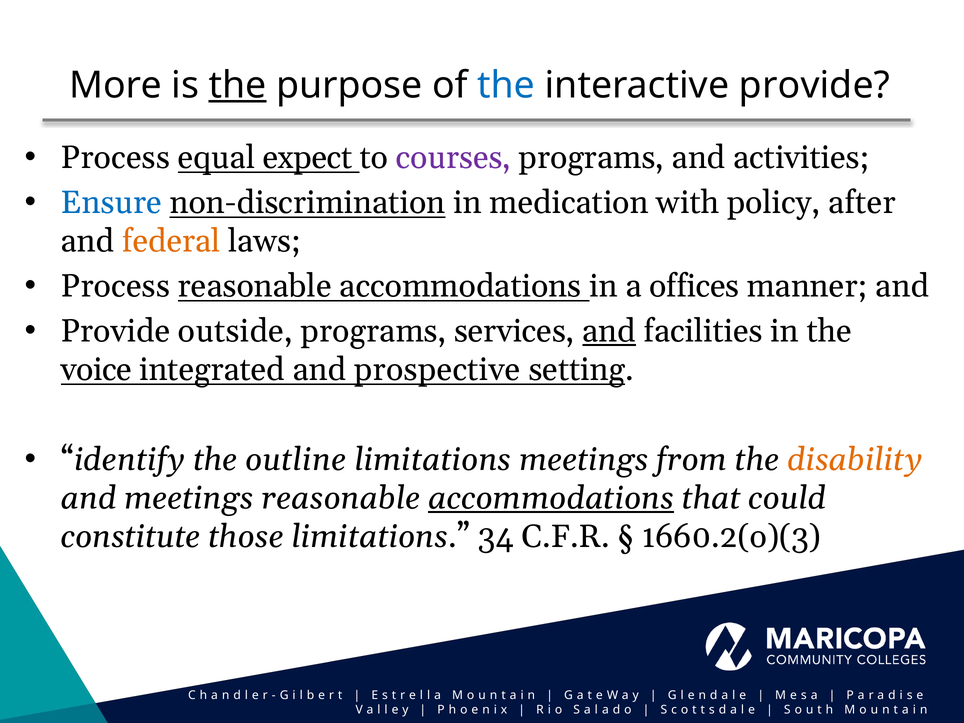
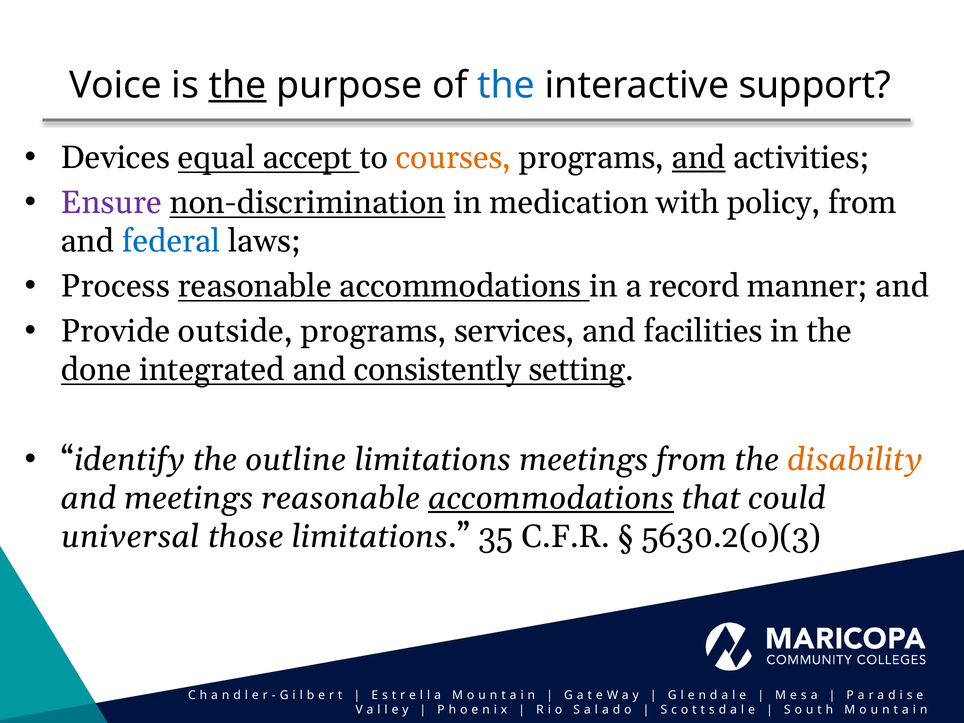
More: More -> Voice (116, 85)
interactive provide: provide -> support (815, 85)
Process: Process -> Devices (115, 158)
expect: expect -> accept (307, 158)
courses colour: purple -> orange (453, 158)
and underline: none -> present (699, 158)
Ensure colour: blue -> purple (111, 203)
policy after: after -> from (862, 203)
federal colour: orange -> blue (171, 241)
offices: offices -> record (694, 286)
and underline: present -> none (609, 331)
voice: voice -> done (96, 370)
prospective: prospective -> consistently (438, 370)
constitute: constitute -> universal (130, 537)
34: 34 -> 35 (496, 537)
1660.2(o)(3: 1660.2(o)(3 -> 5630.2(o)(3 (731, 537)
